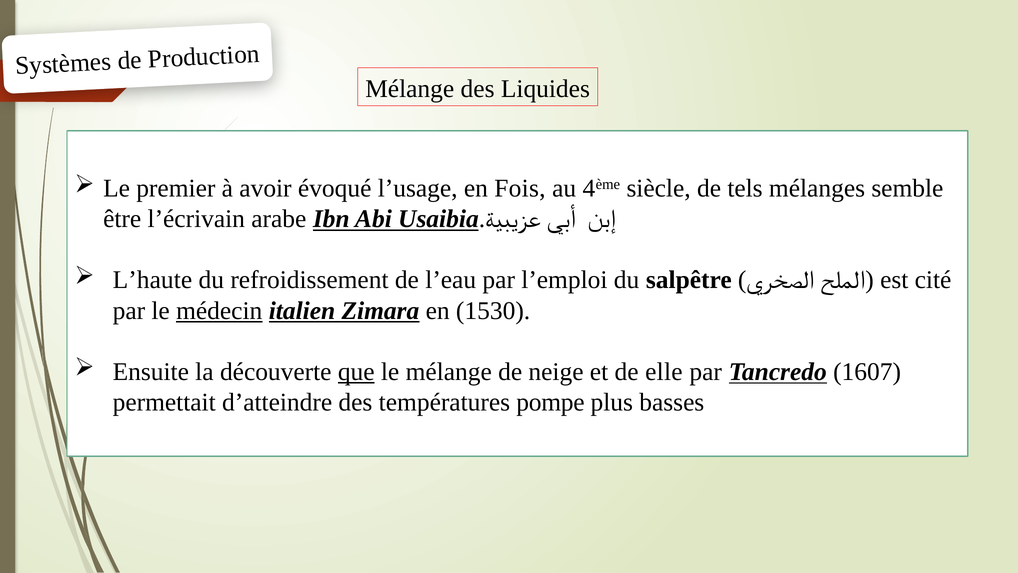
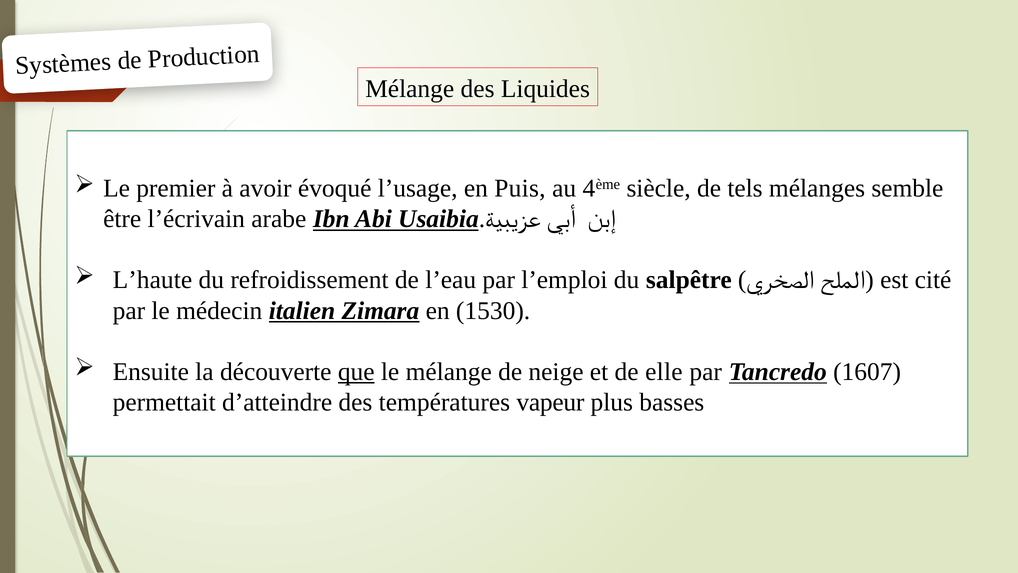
Fois: Fois -> Puis (520, 188)
médecin underline: present -> none (219, 310)
pompe: pompe -> vapeur (550, 402)
